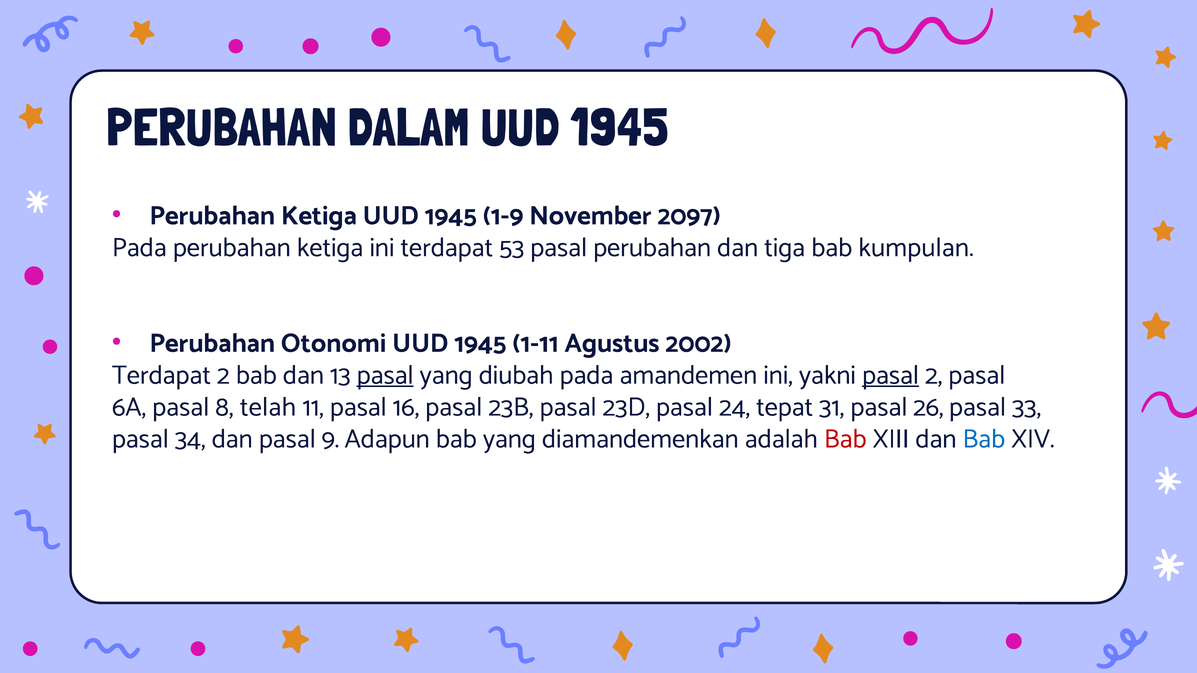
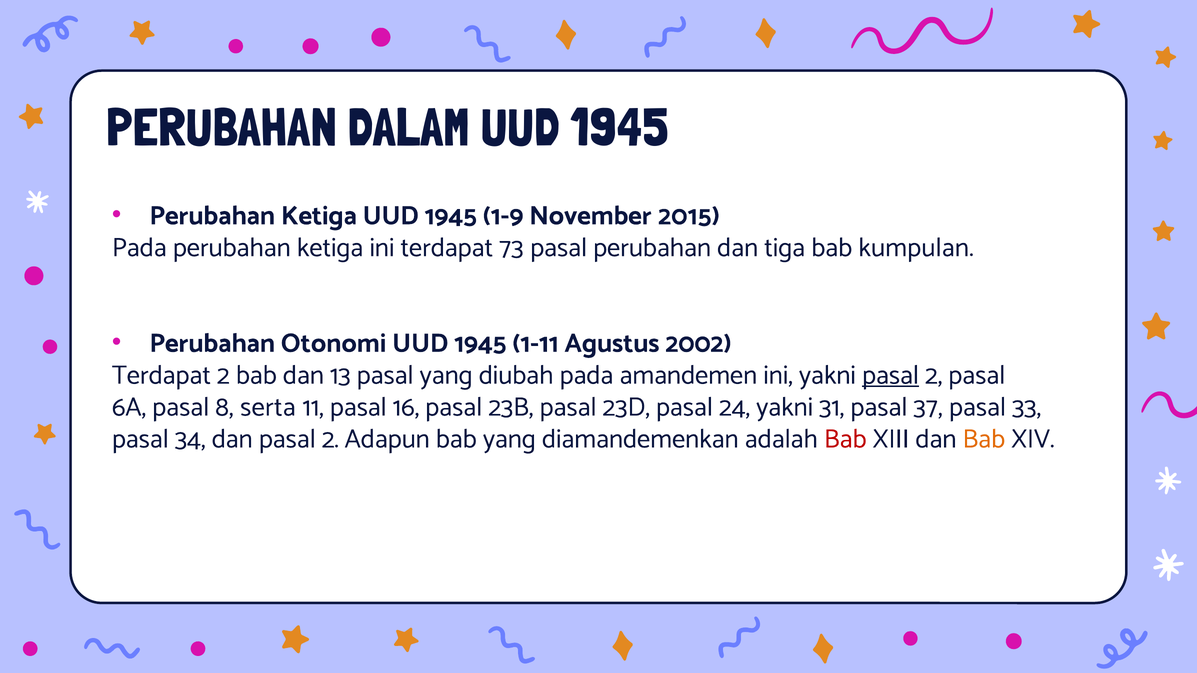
2097: 2097 -> 2015 (689, 216)
53: 53 -> 73 (511, 248)
pasal underline: present -> none (385, 375)
telah: telah -> serta (268, 407)
24 tepat: tepat -> yakni (785, 407)
26: 26 -> 37 (928, 407)
dan pasal 9: 9 -> 2 (330, 439)
Bab colour: blue -> orange (984, 439)
